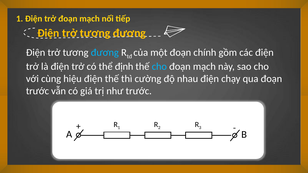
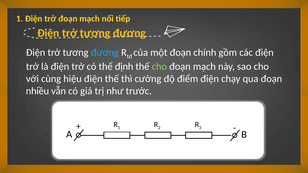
cho colour: light blue -> light green (159, 66)
nhau: nhau -> điểm (188, 79)
trước: trước -> nhiều (37, 91)
